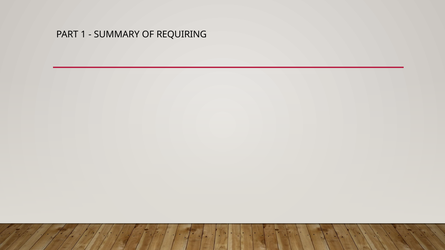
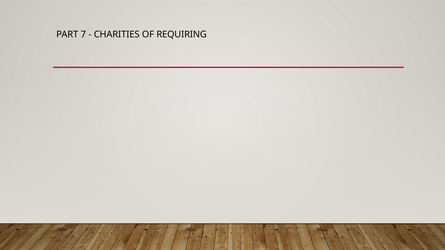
1: 1 -> 7 (83, 34)
SUMMARY: SUMMARY -> CHARITIES (117, 34)
